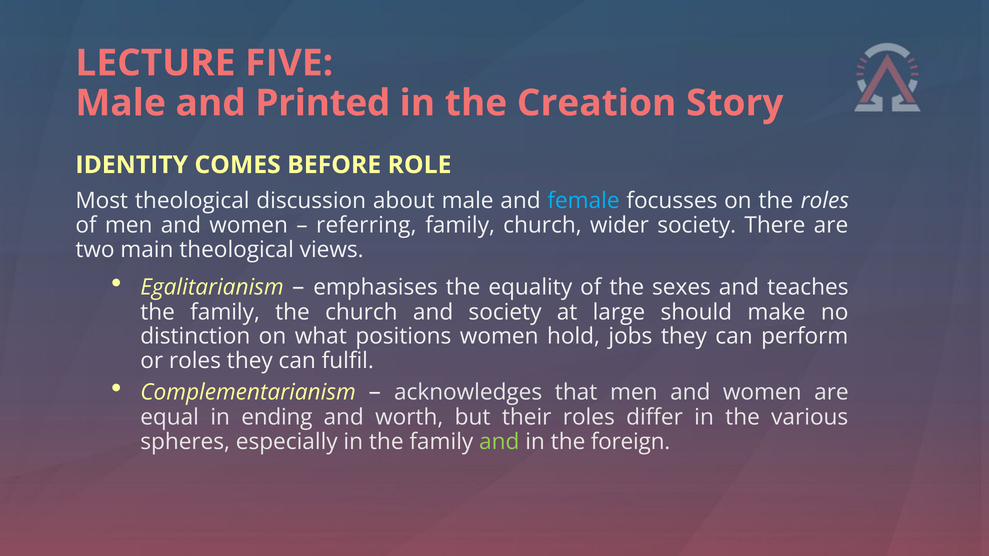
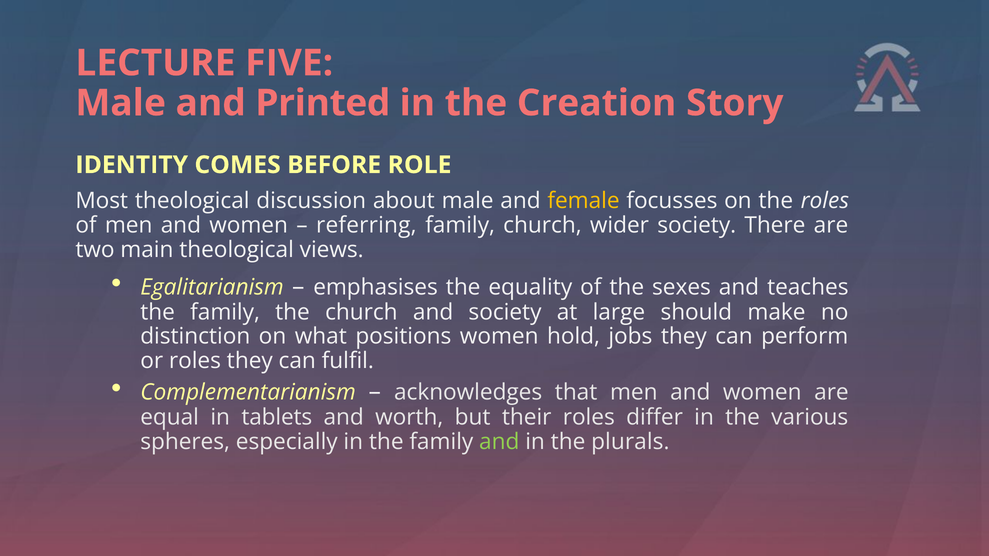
female colour: light blue -> yellow (584, 201)
ending: ending -> tablets (277, 417)
foreign: foreign -> plurals (630, 442)
